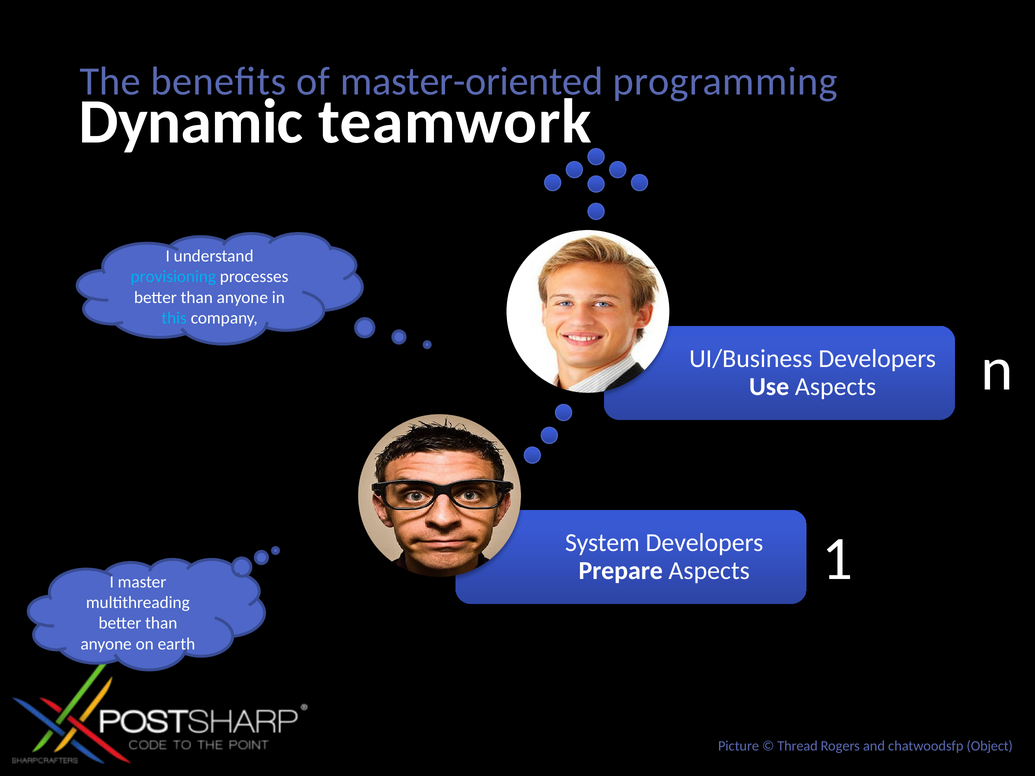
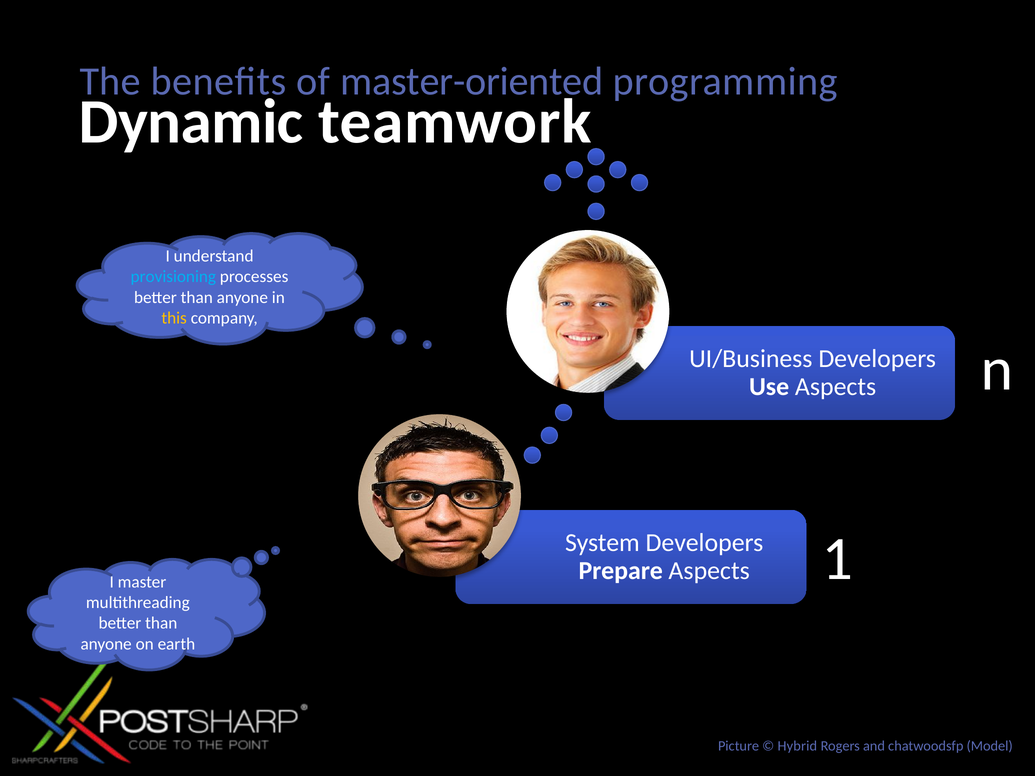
this colour: light blue -> yellow (174, 318)
Thread: Thread -> Hybrid (797, 746)
Object: Object -> Model (990, 746)
